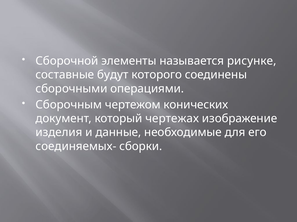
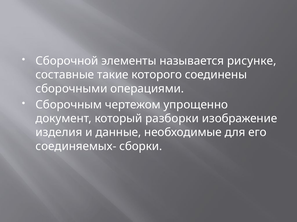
будут: будут -> такие (113, 75)
конических: конических -> упрощенно (196, 105)
чертежах: чертежах -> разборки (172, 119)
